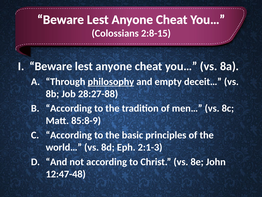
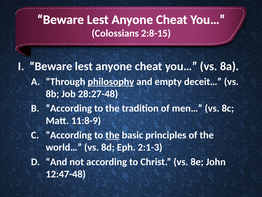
28:27-88: 28:27-88 -> 28:27-48 (98, 94)
85:8-9: 85:8-9 -> 11:8-9 (86, 120)
the underline: none -> present (112, 135)
